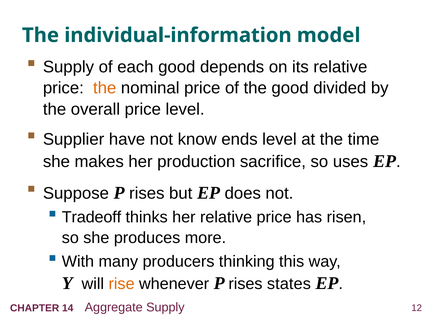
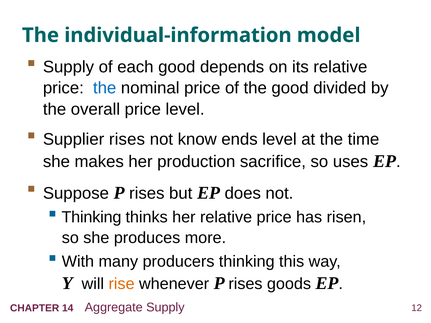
the colour: orange -> blue (105, 88)
Supplier have: have -> rises (127, 139)
Tradeoff: Tradeoff -> Thinking (91, 217)
states: states -> goods (289, 284)
